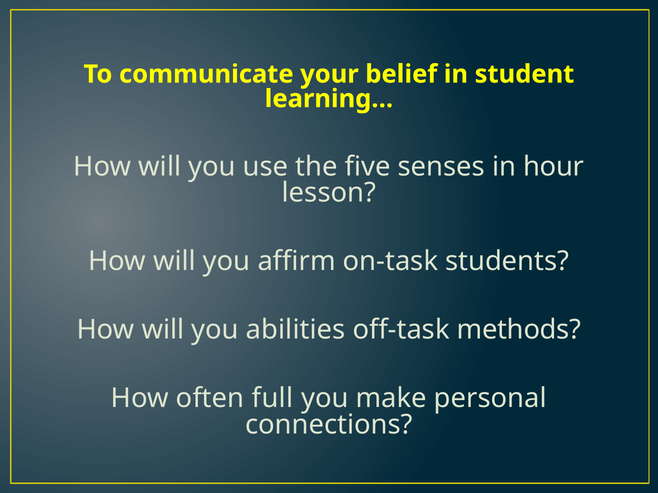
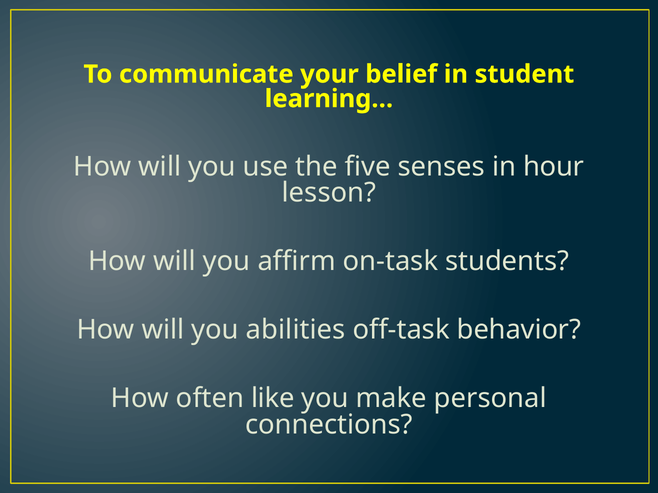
methods: methods -> behavior (519, 330)
full: full -> like (273, 399)
